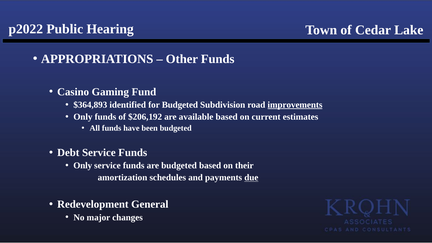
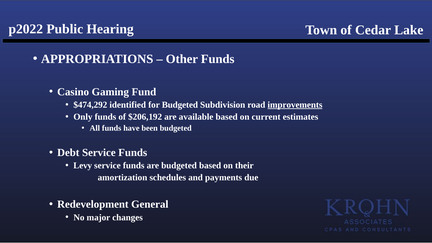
$364,893: $364,893 -> $474,292 (90, 105)
Only: Only -> Levy (83, 166)
due underline: present -> none (251, 178)
